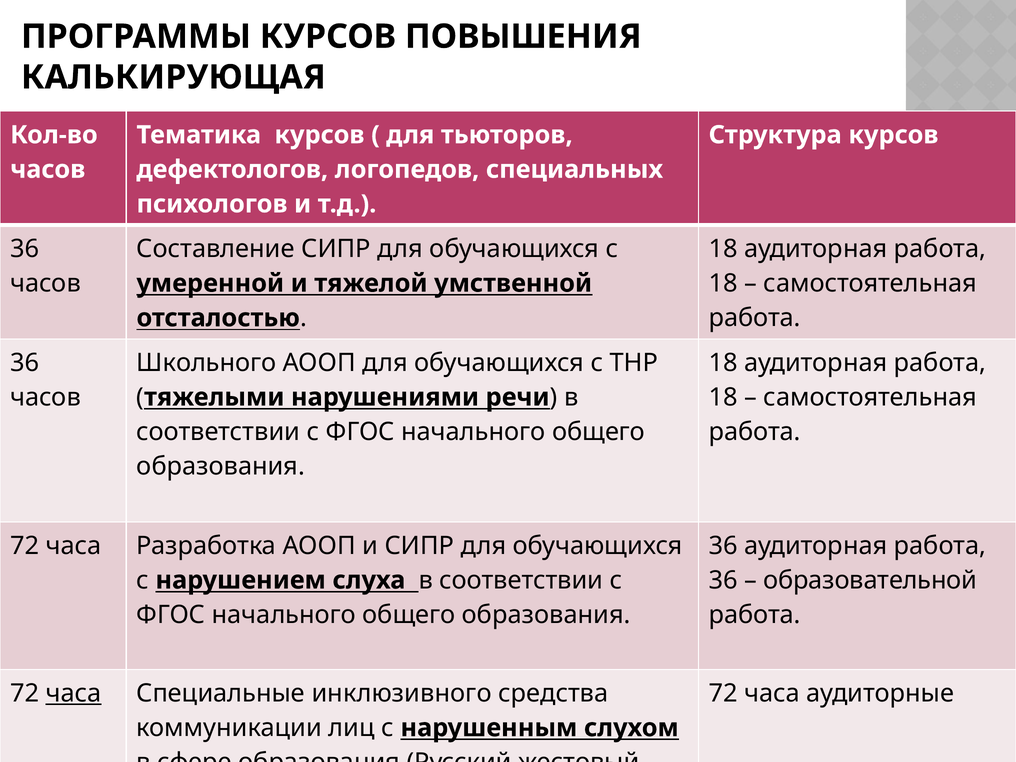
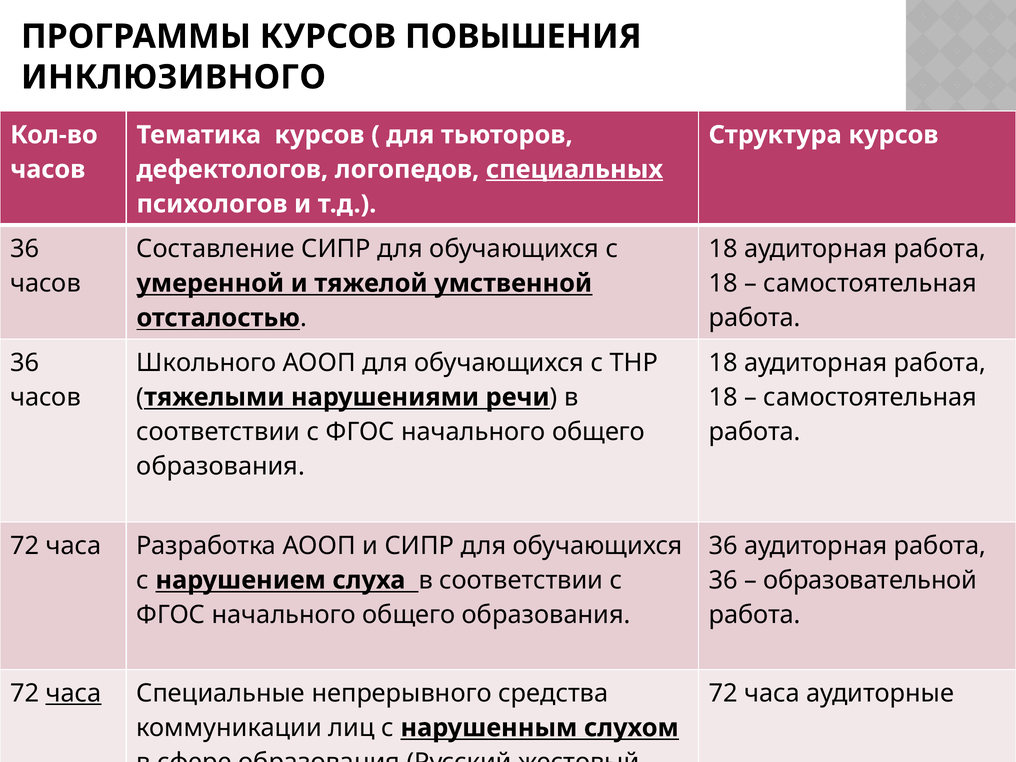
КАЛЬКИРУЮЩАЯ: КАЛЬКИРУЮЩАЯ -> ИНКЛЮЗИВНОГО (173, 77)
специальных underline: none -> present (574, 169)
инклюзивного: инклюзивного -> непрерывного (402, 693)
